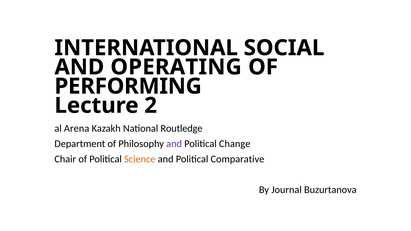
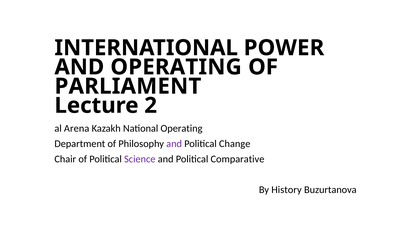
SOCIAL: SOCIAL -> POWER (284, 48)
PERFORMING: PERFORMING -> PARLIAMENT (128, 86)
National Routledge: Routledge -> Operating (181, 128)
Science colour: orange -> purple (140, 159)
Journal: Journal -> History (287, 190)
